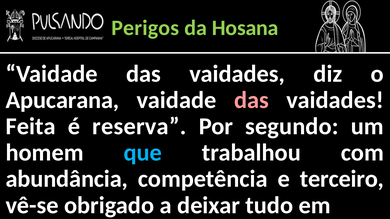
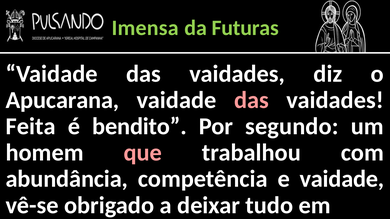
Perigos: Perigos -> Imensa (145, 28)
Hosana: Hosana -> Futuras (245, 28)
reserva: reserva -> bendito (140, 127)
que colour: light blue -> pink (143, 153)
e terceiro: terceiro -> vaidade (342, 179)
